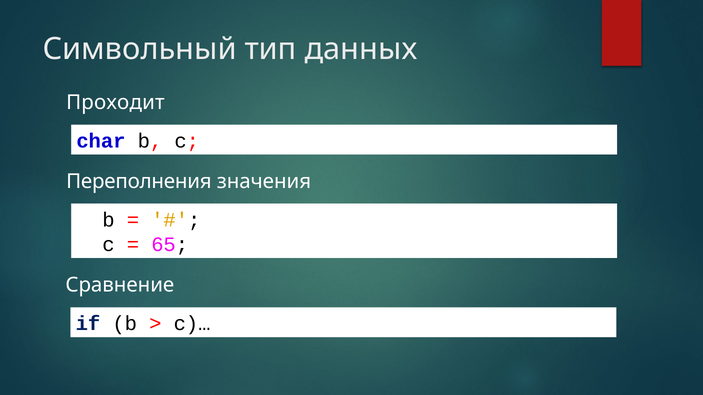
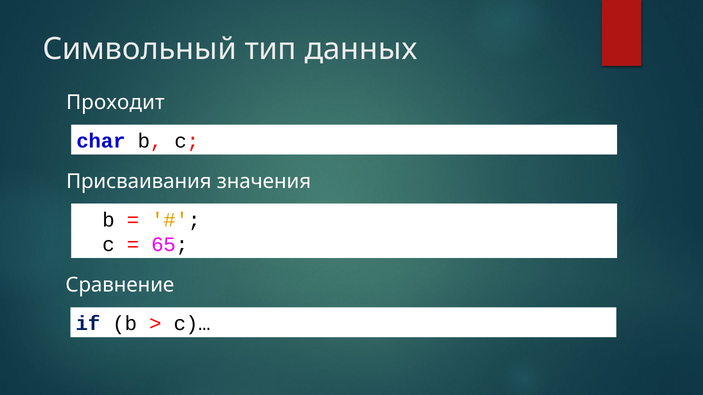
Переполнения: Переполнения -> Присваивания (139, 182)
